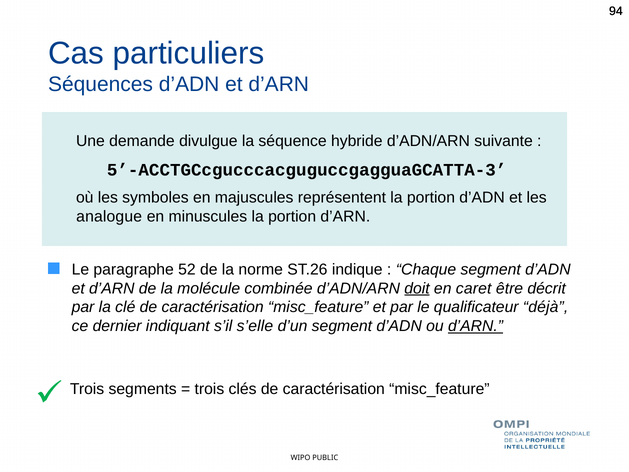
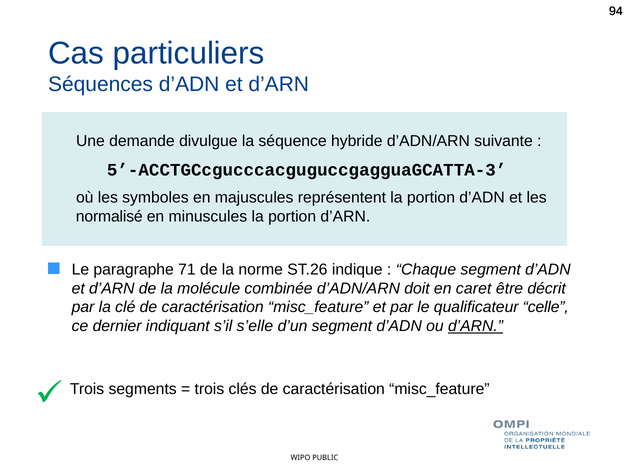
analogue: analogue -> normalisé (109, 216)
52: 52 -> 71 (187, 269)
doit underline: present -> none (417, 288)
déjà: déjà -> celle (546, 307)
